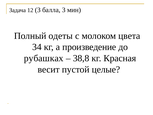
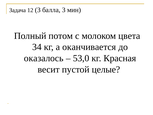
одеты: одеты -> потом (61, 36)
произведение: произведение -> оканчивается (89, 47)
рубашках: рубашках -> оказалось (44, 58)
38,8: 38,8 -> 53,0 (81, 58)
